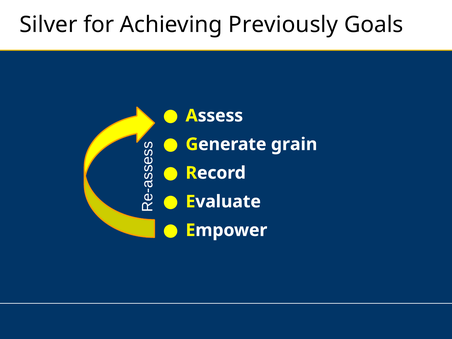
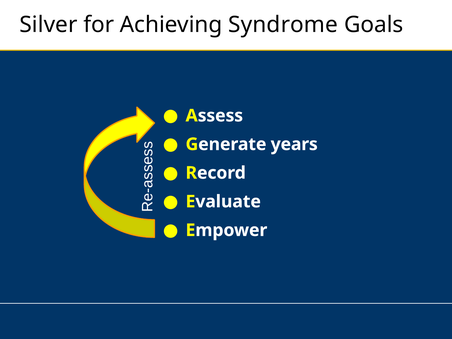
Previously: Previously -> Syndrome (283, 25)
grain: grain -> years (294, 144)
